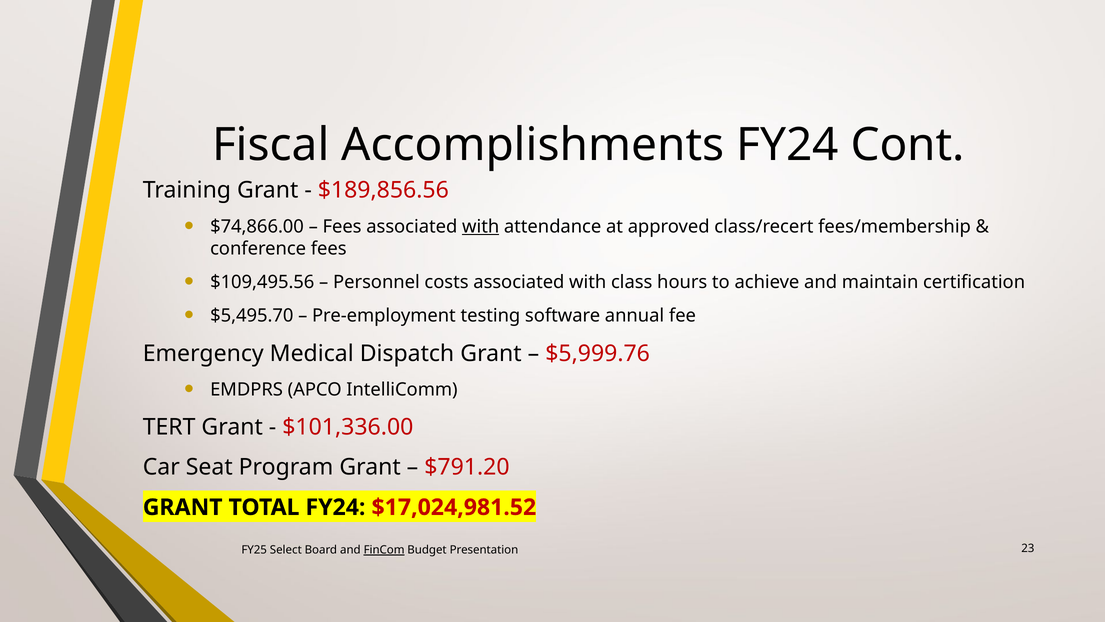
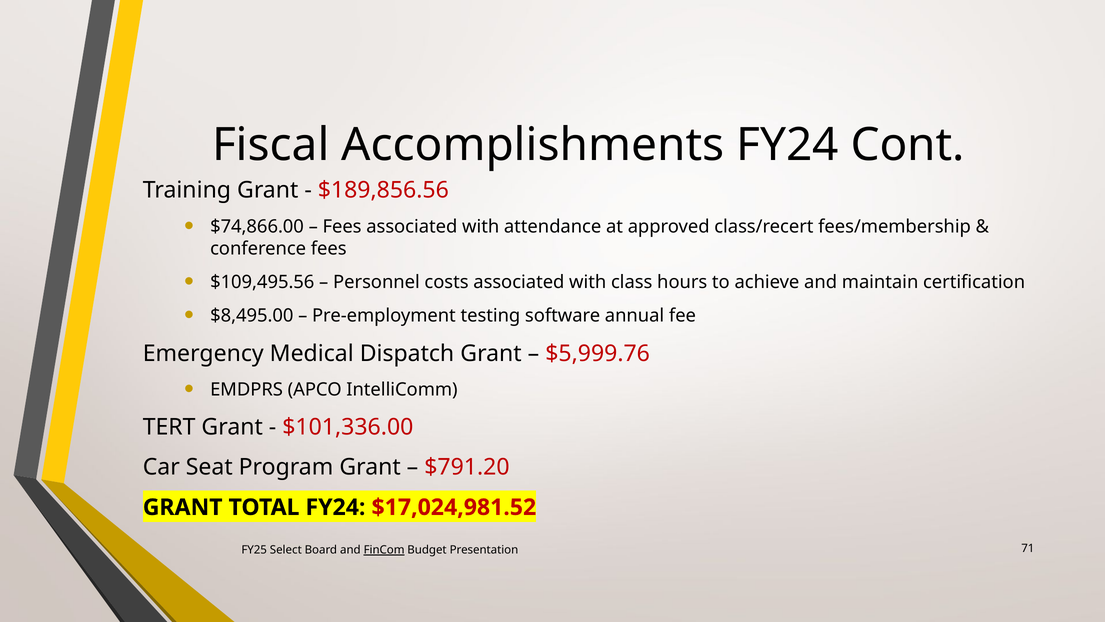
with underline: present -> none (481, 226)
$5,495.70: $5,495.70 -> $8,495.00 (252, 316)
23: 23 -> 71 (1028, 548)
